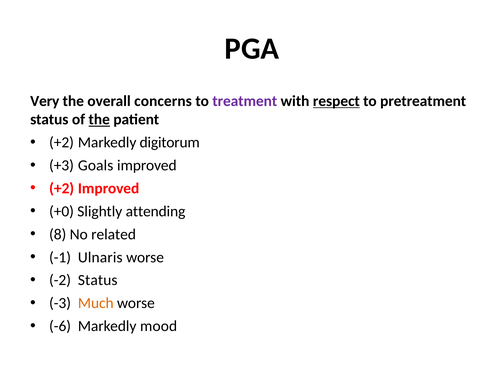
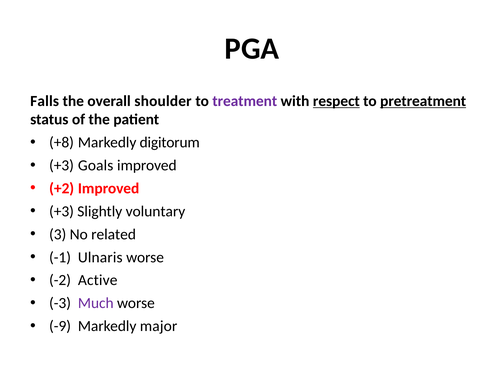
Very: Very -> Falls (45, 101)
concerns: concerns -> shoulder (163, 101)
pretreatment underline: none -> present (423, 101)
the underline: present -> none (99, 120)
+2: +2 -> +8 (62, 142)
+0: +0 -> +3 (62, 211)
attending: attending -> voluntary (155, 211)
8: 8 -> 3 (58, 234)
-2 Status: Status -> Active (98, 280)
Much colour: orange -> purple (96, 303)
-6: -6 -> -9 (60, 326)
mood: mood -> major (159, 326)
